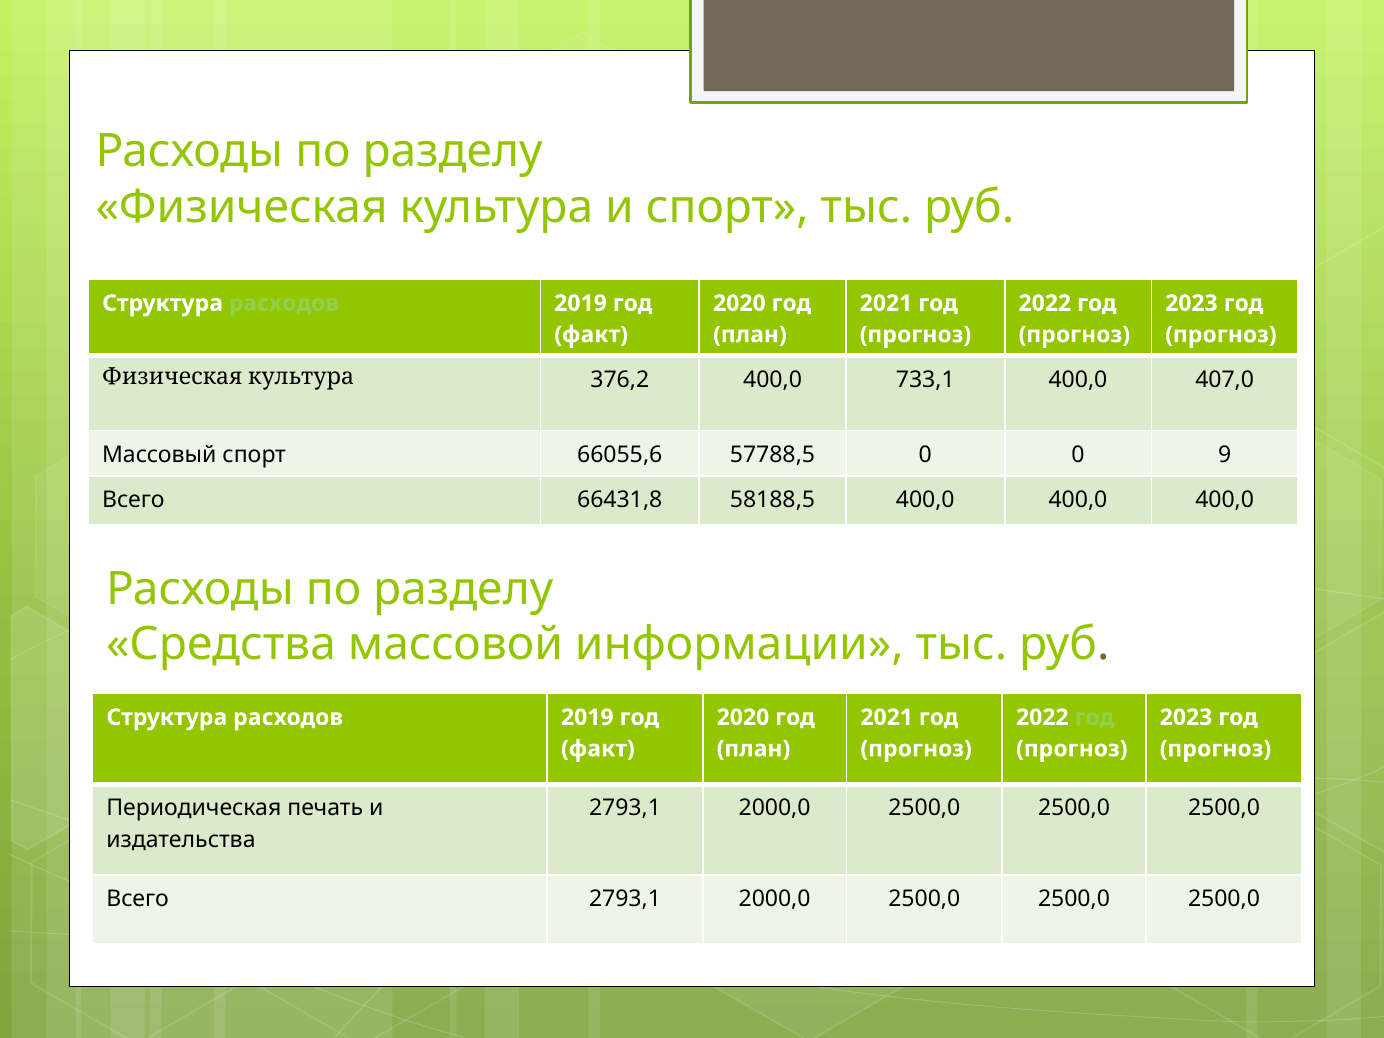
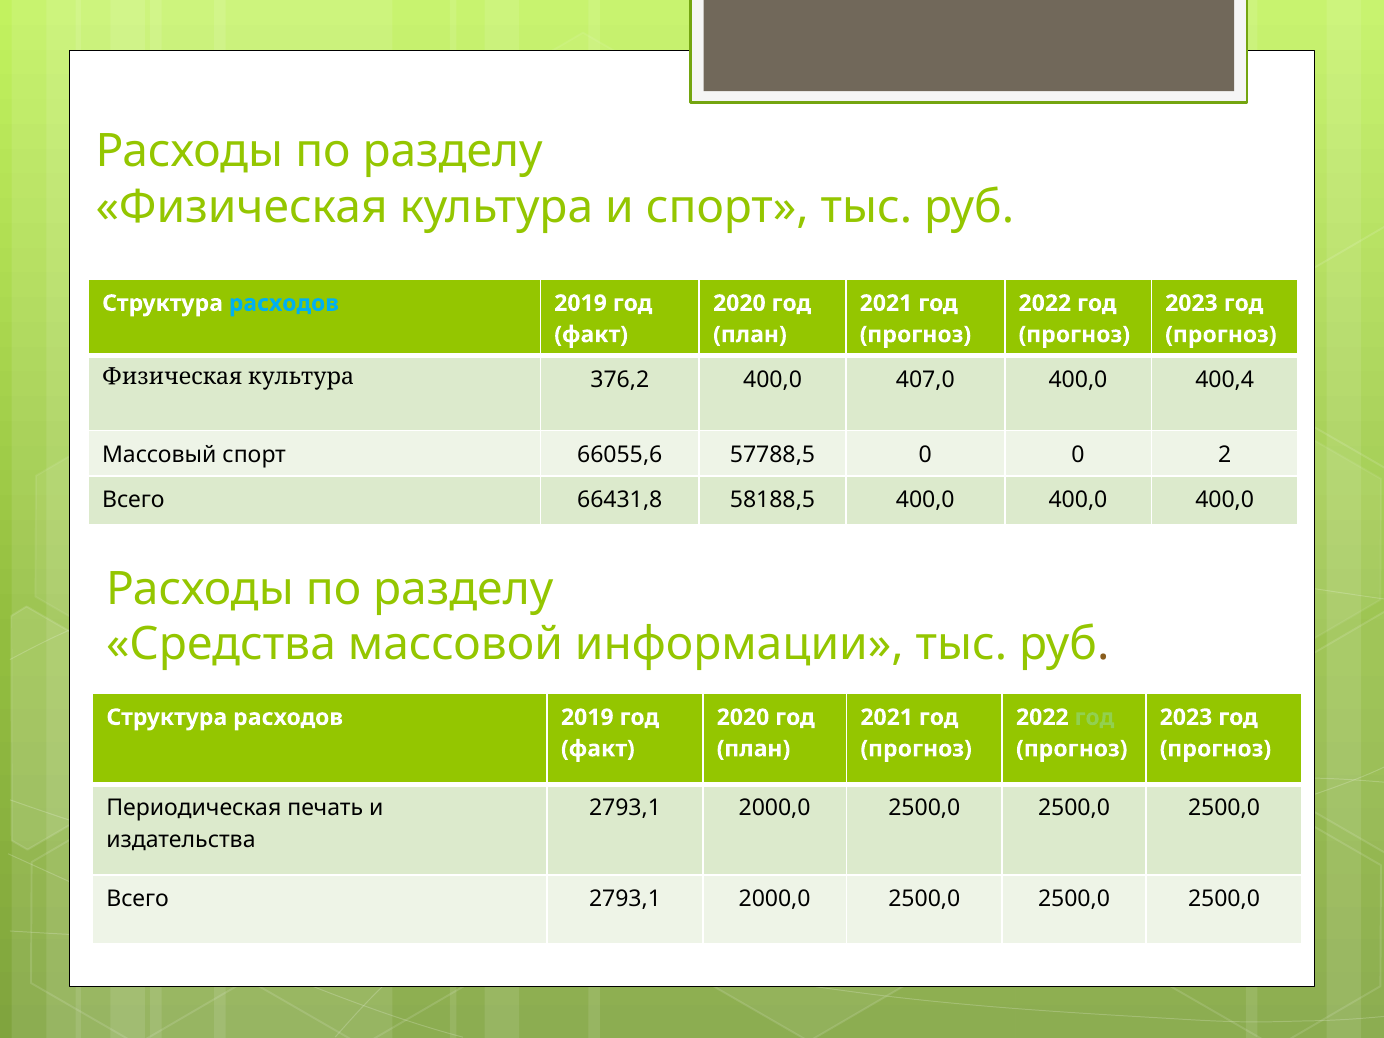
расходов colour: light green -> light blue (284, 303)
733,1: 733,1 -> 407,0 (925, 380)
407,0: 407,0 -> 400,4 (1225, 380)
9: 9 -> 2 (1225, 455)
